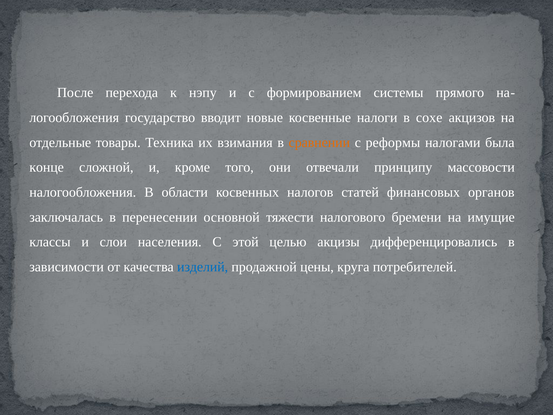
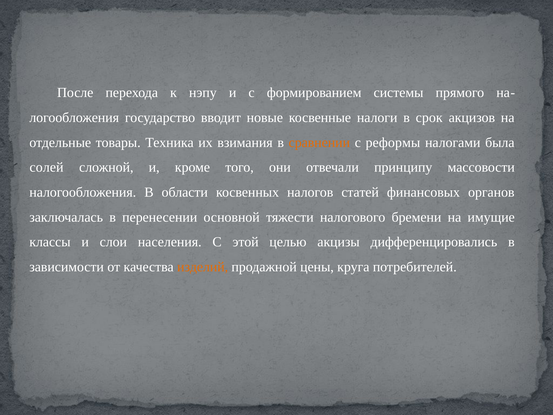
сохе: сохе -> срок (429, 118)
конце: конце -> солей (47, 167)
изделий colour: blue -> orange (203, 267)
